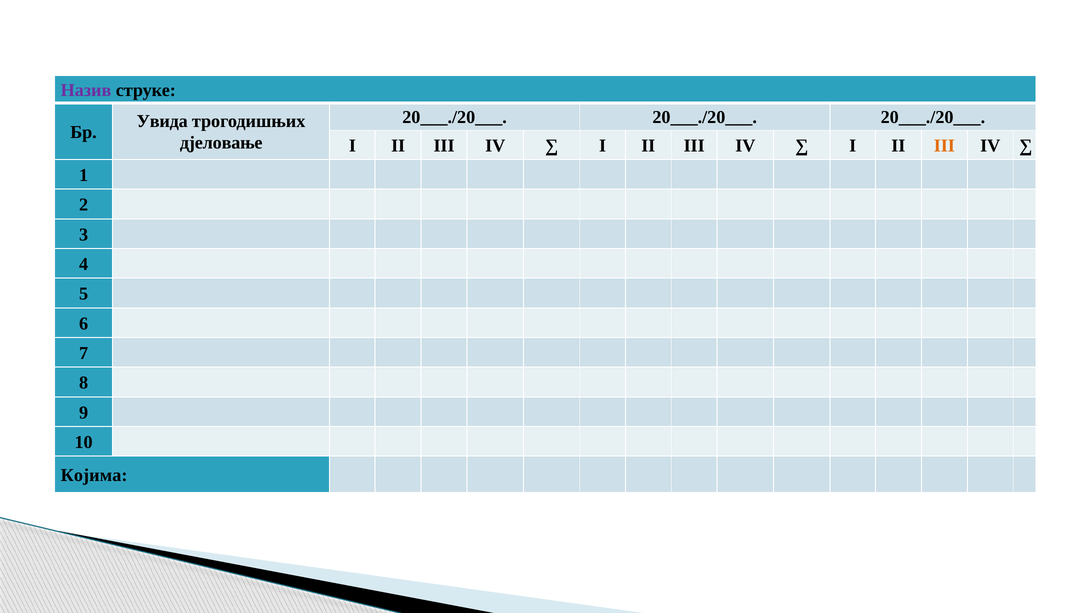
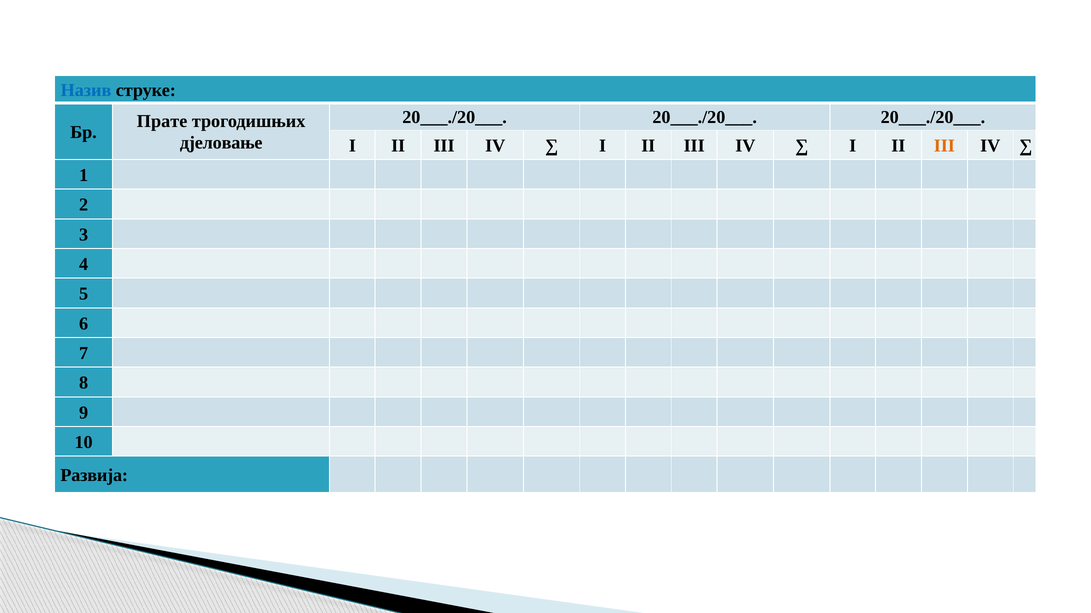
Назив colour: purple -> blue (86, 90)
Увида: Увида -> Прате (162, 121)
Којима: Којима -> Развија (94, 476)
